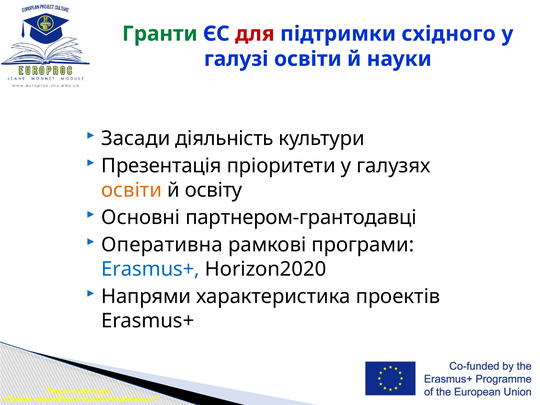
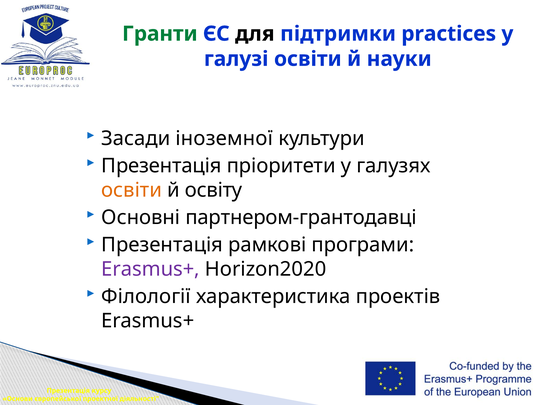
для colour: red -> black (255, 34)
східного: східного -> practices (449, 34)
діяльність: діяльність -> іноземної (224, 138)
Оперативна: Оперативна -> Презентація (162, 245)
Erasmus+ colour: blue -> purple (151, 269)
Напрями: Напрями -> Філології (146, 296)
